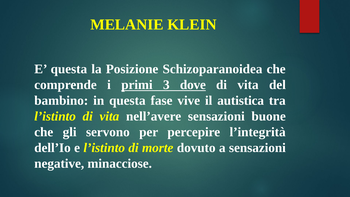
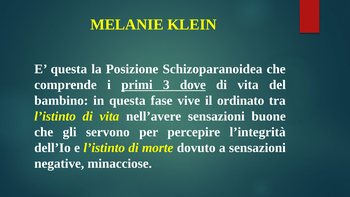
autistica: autistica -> ordinato (241, 101)
